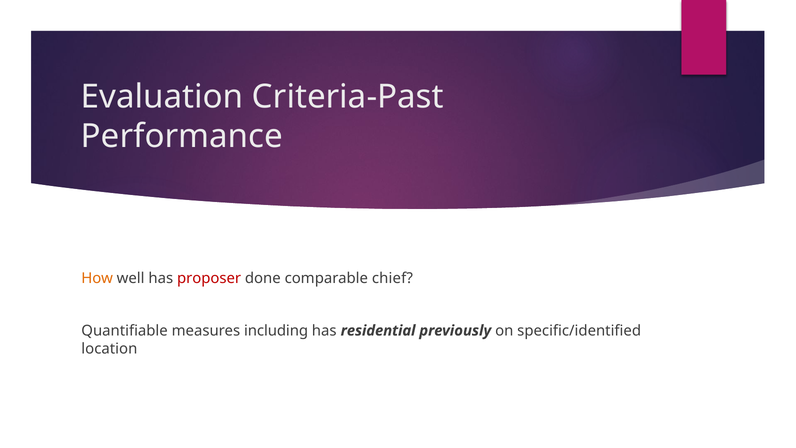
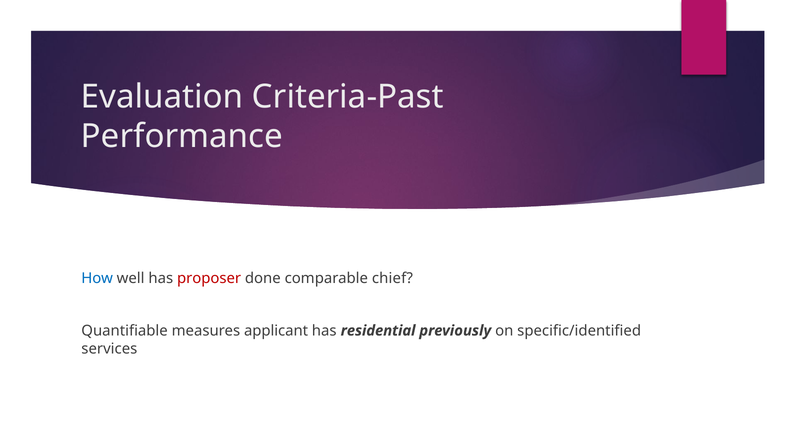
How colour: orange -> blue (97, 278)
including: including -> applicant (276, 330)
location: location -> services (109, 348)
